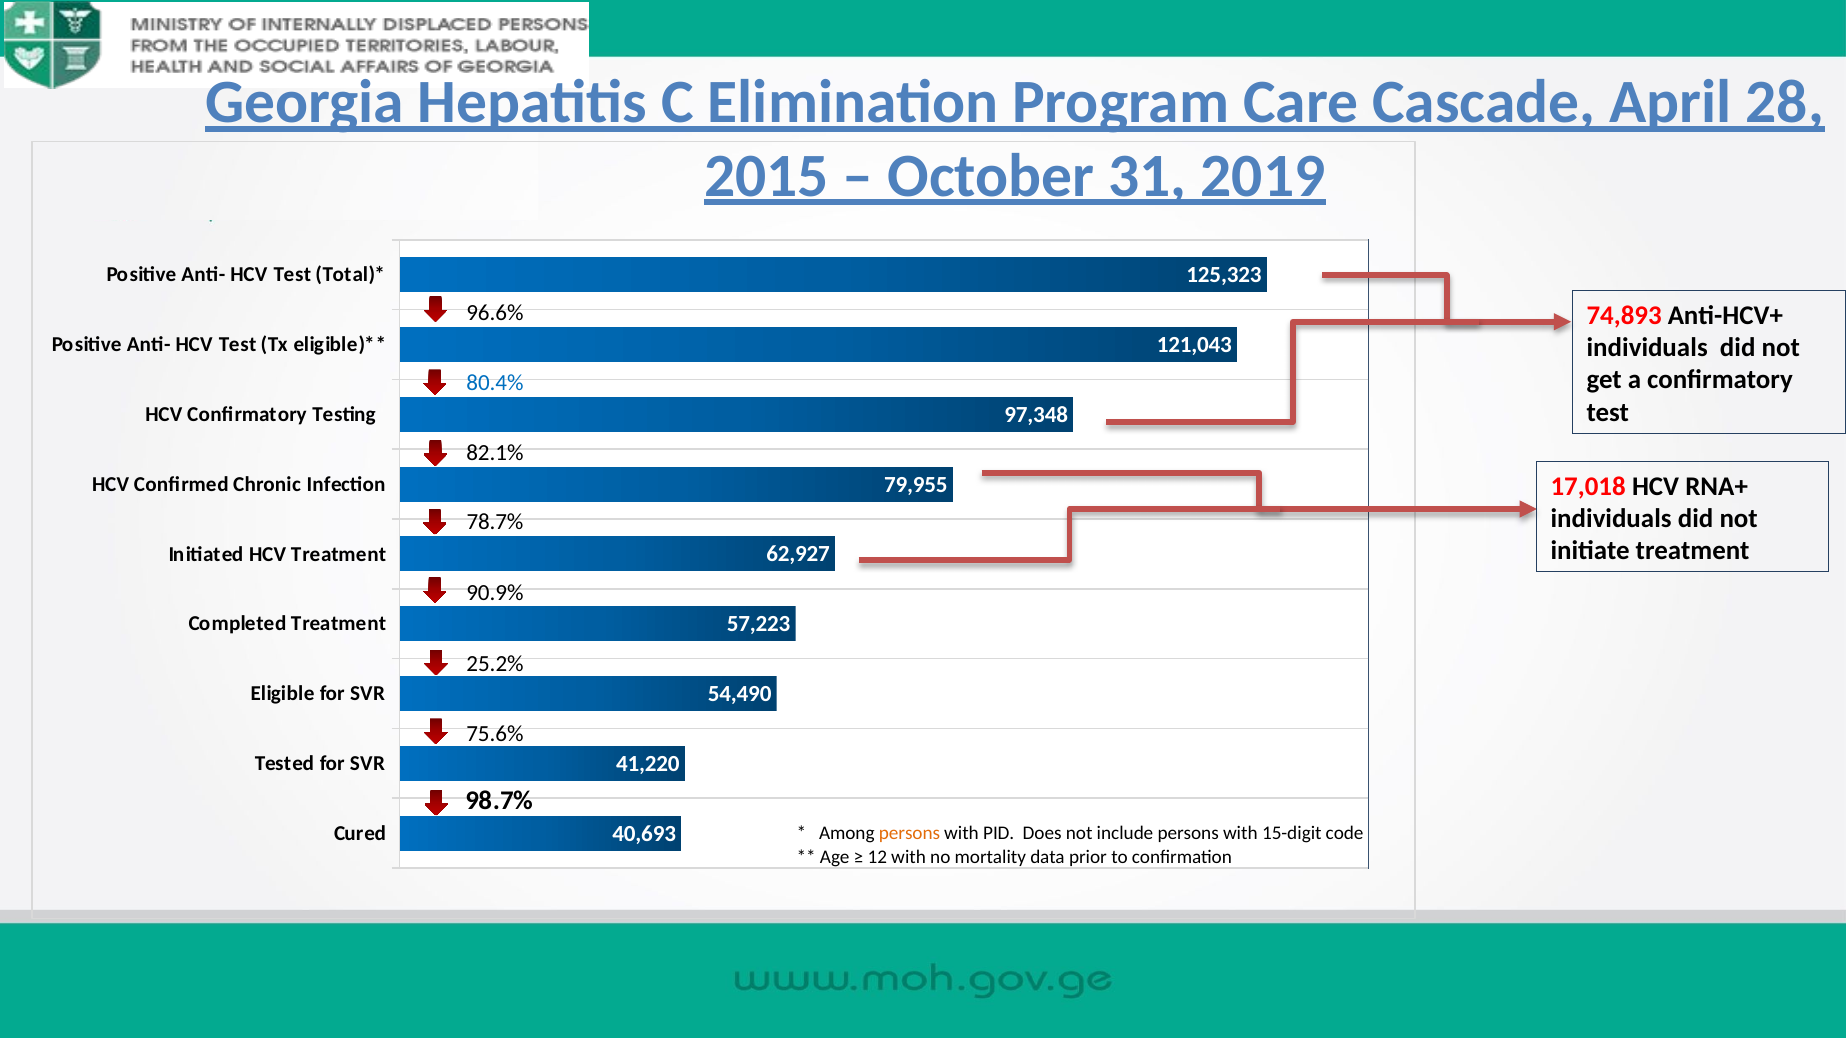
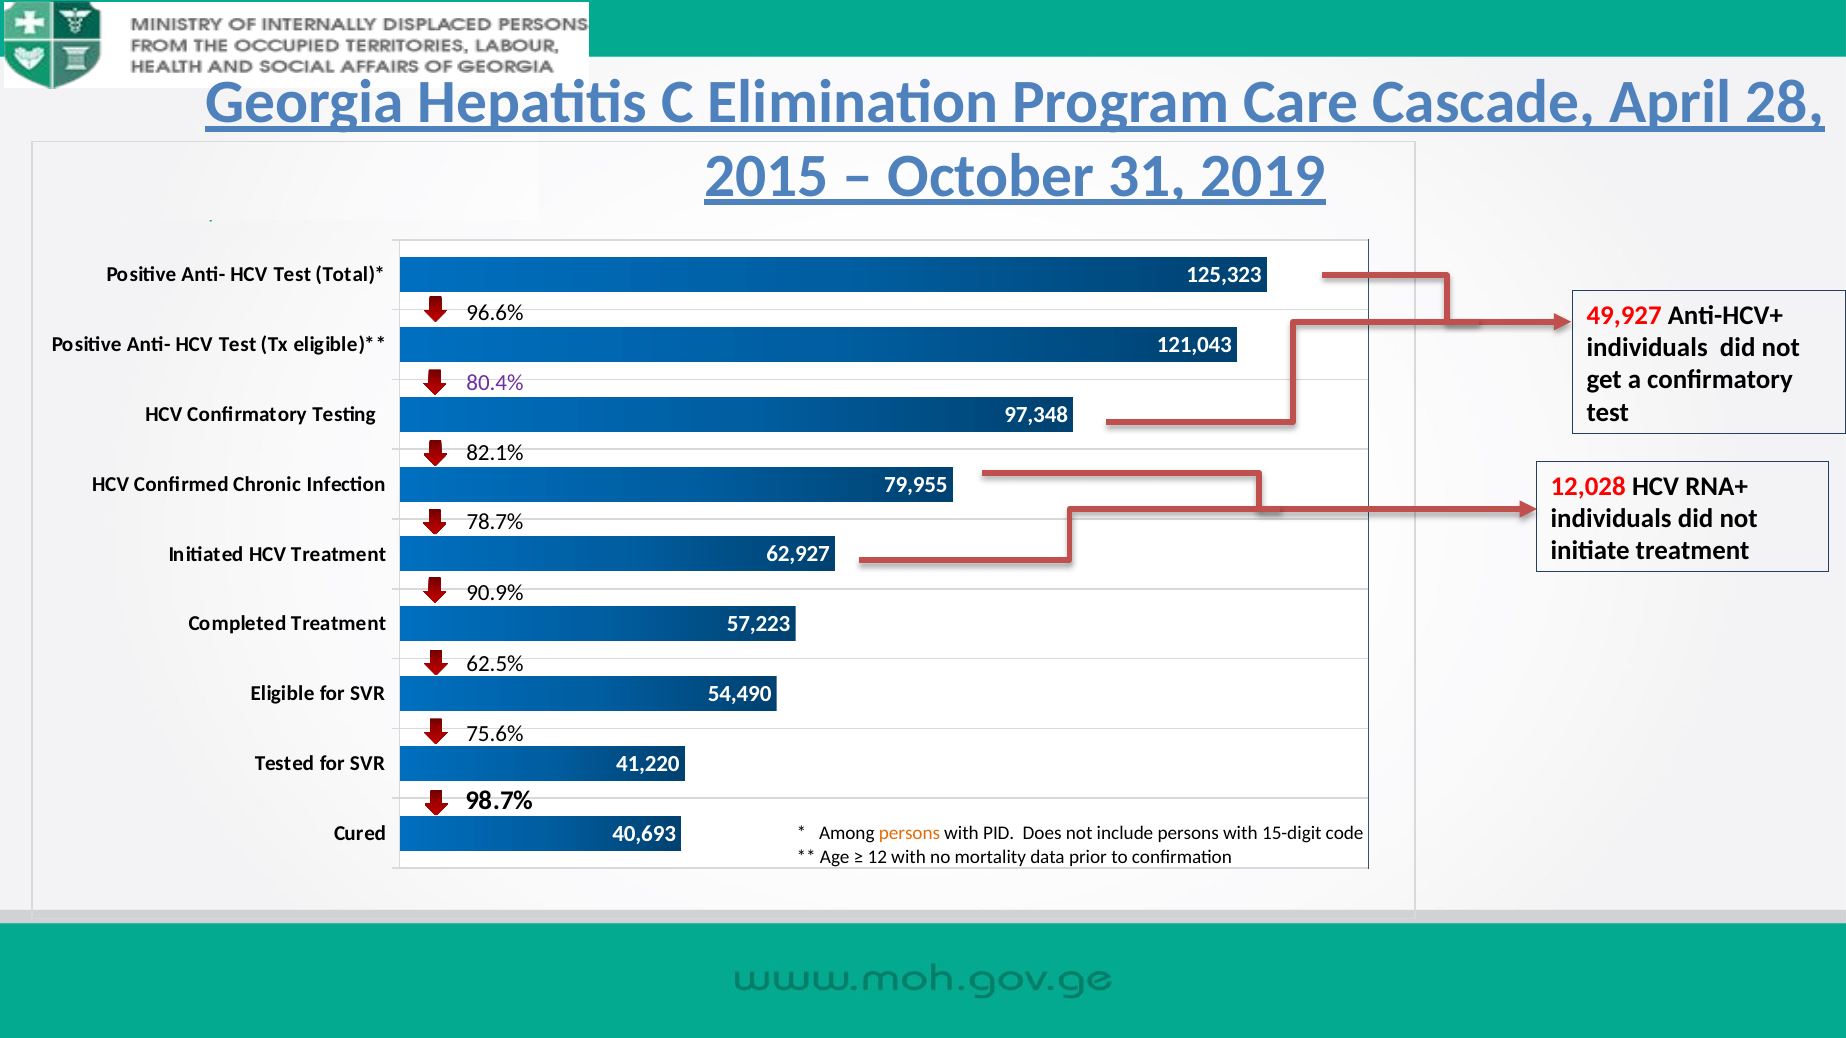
74,893: 74,893 -> 49,927 (1624, 316)
80.4% colour: blue -> purple (495, 383)
17,018: 17,018 -> 12,028 (1588, 486)
25.2%: 25.2% -> 62.5% (495, 664)
